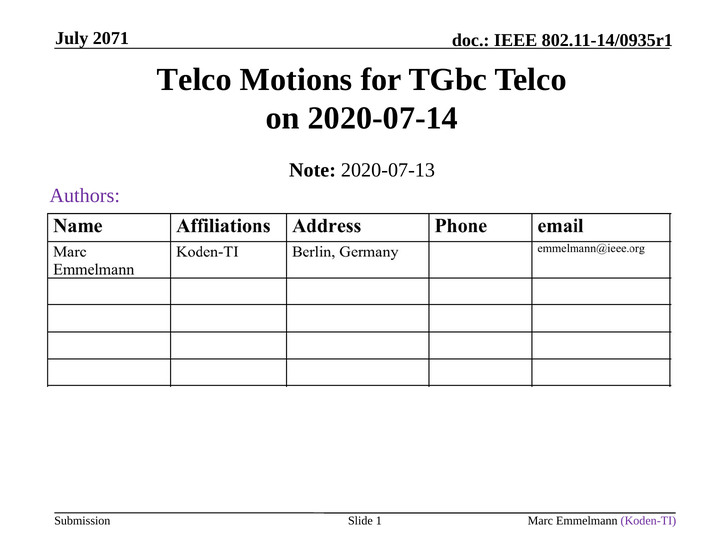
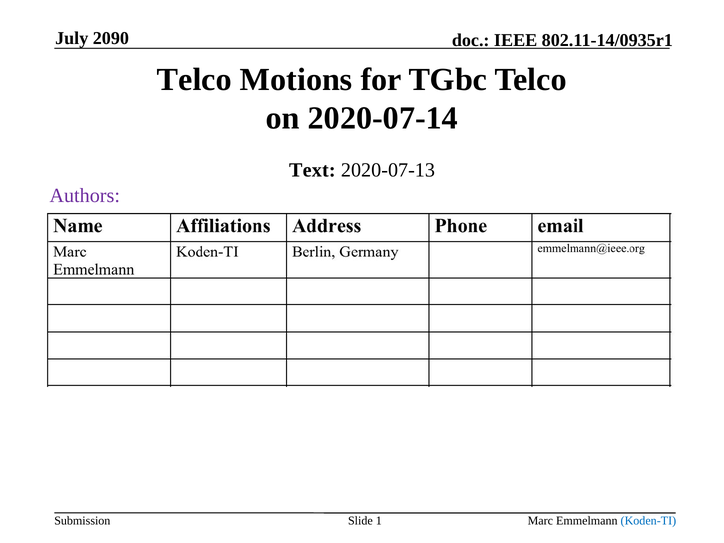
2071: 2071 -> 2090 (111, 38)
Note: Note -> Text (312, 170)
Koden-TI colour: purple -> blue (648, 521)
